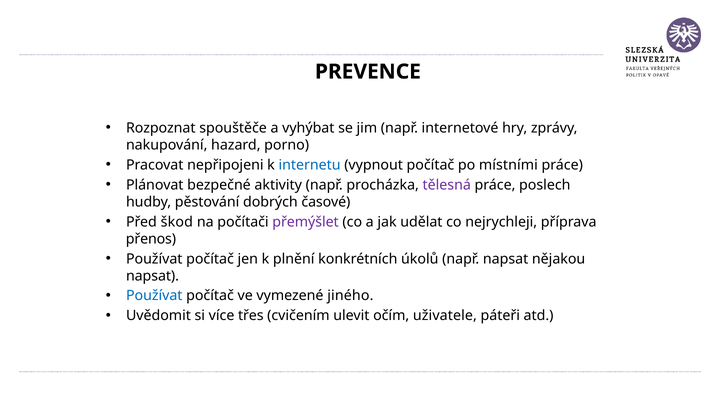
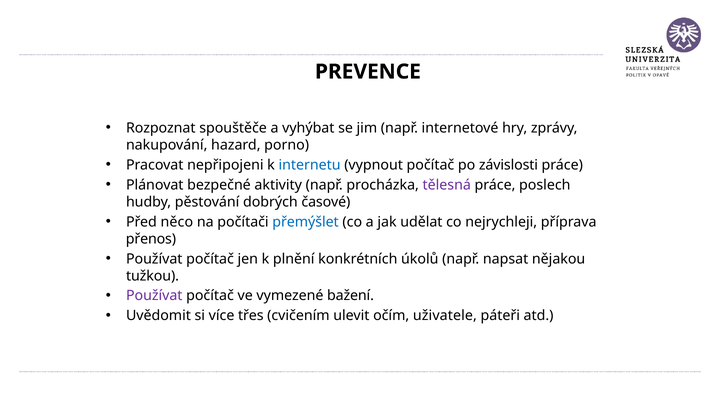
místními: místními -> závislosti (508, 165)
škod: škod -> něco (177, 222)
přemýšlet colour: purple -> blue (306, 222)
napsat: napsat -> tužkou (153, 276)
Používat colour: blue -> purple (154, 296)
jiného: jiného -> bažení (351, 296)
